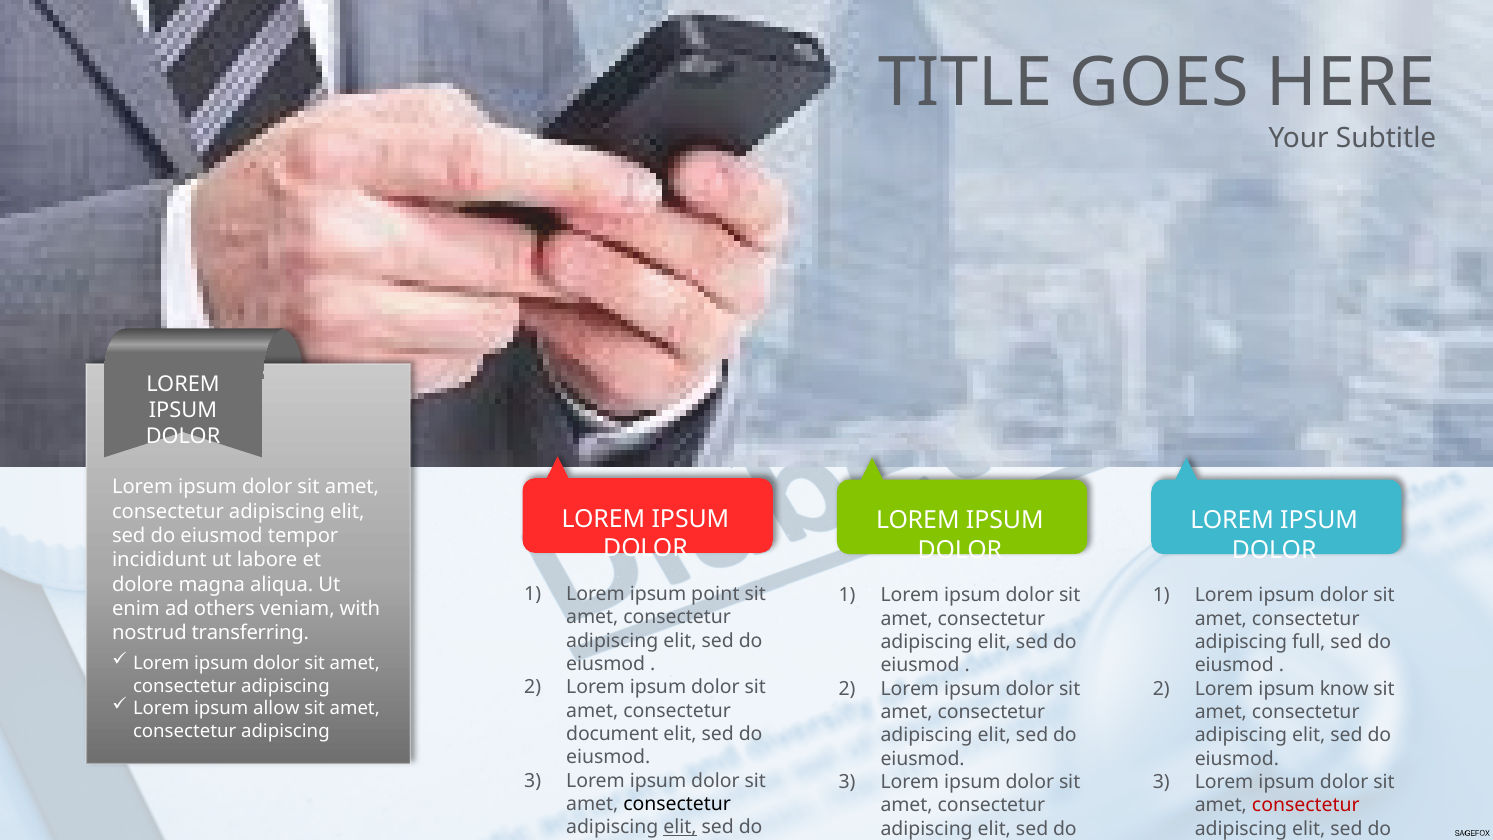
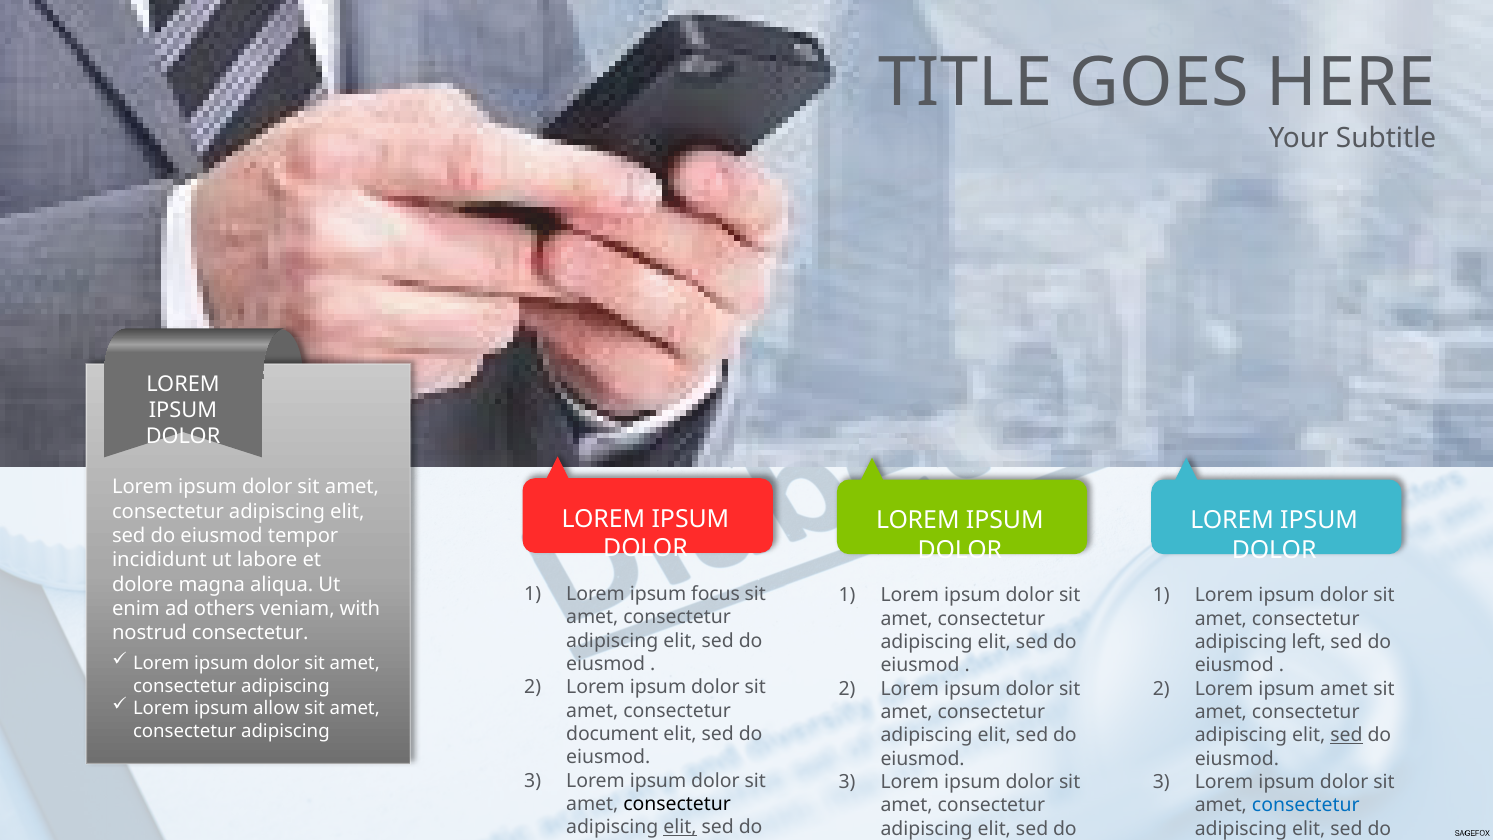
point: point -> focus (716, 594)
nostrud transferring: transferring -> consectetur (250, 633)
full: full -> left (1309, 642)
ipsum know: know -> amet (1344, 689)
sed underline: none -> present (1346, 735)
consectetur colour: red -> blue (1306, 805)
